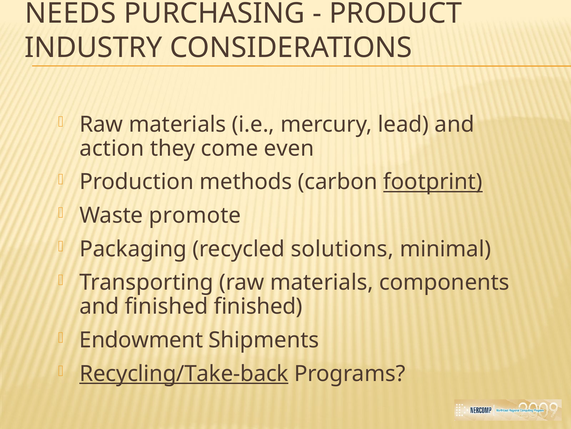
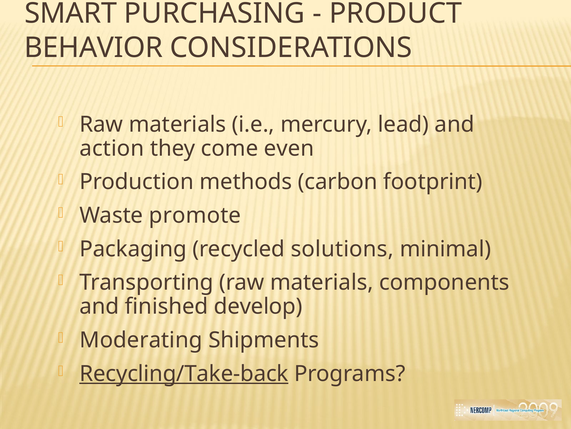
NEEDS: NEEDS -> SMART (71, 13)
INDUSTRY: INDUSTRY -> BEHAVIOR (94, 48)
footprint underline: present -> none (433, 182)
finished finished: finished -> develop (258, 306)
Endowment: Endowment -> Moderating (141, 340)
